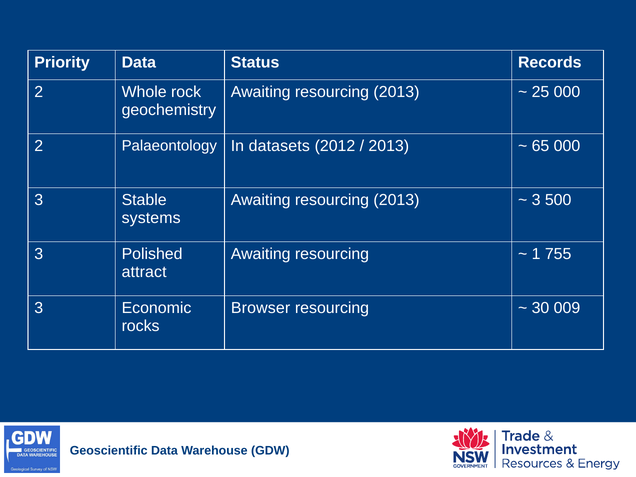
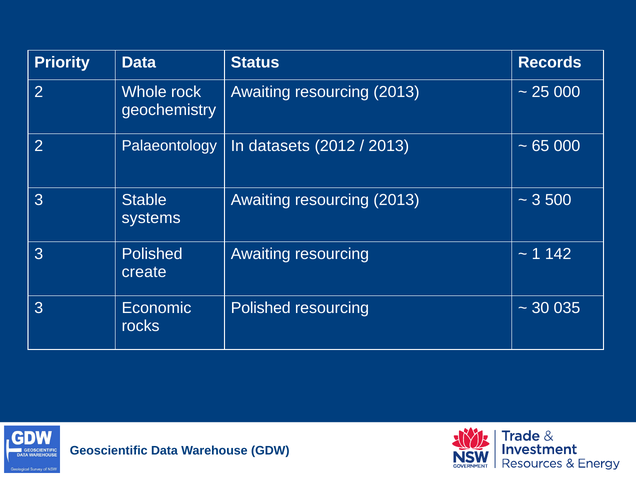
755: 755 -> 142 (558, 254)
attract: attract -> create (144, 272)
Browser: Browser -> Polished (261, 308)
009: 009 -> 035 (567, 308)
